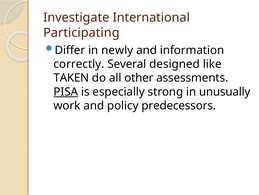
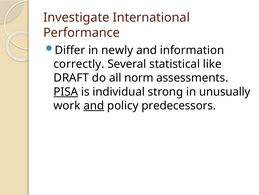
Participating: Participating -> Performance (81, 33)
designed: designed -> statistical (175, 64)
TAKEN: TAKEN -> DRAFT (71, 78)
other: other -> norm (139, 78)
especially: especially -> individual (119, 91)
and underline: none -> present (94, 105)
